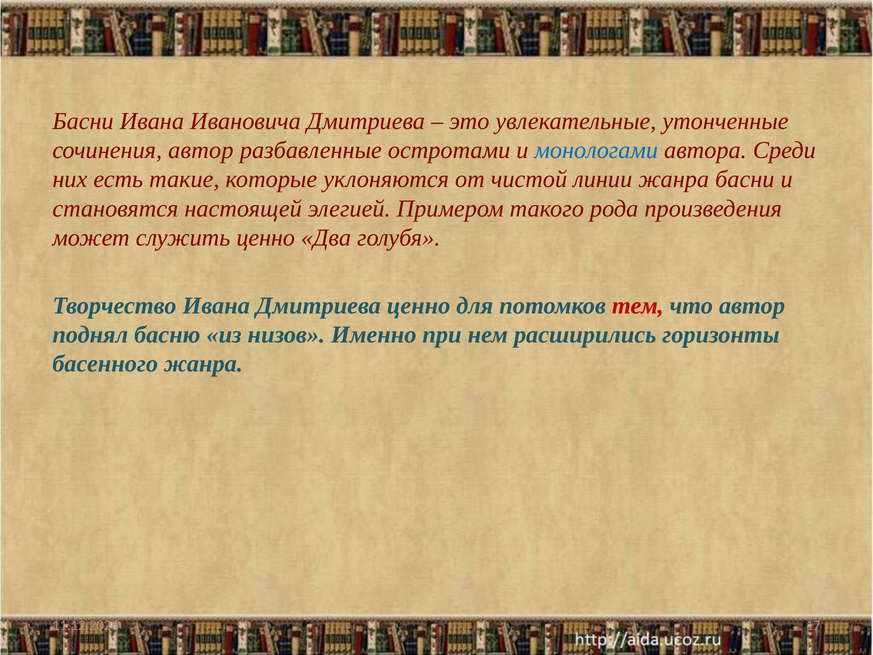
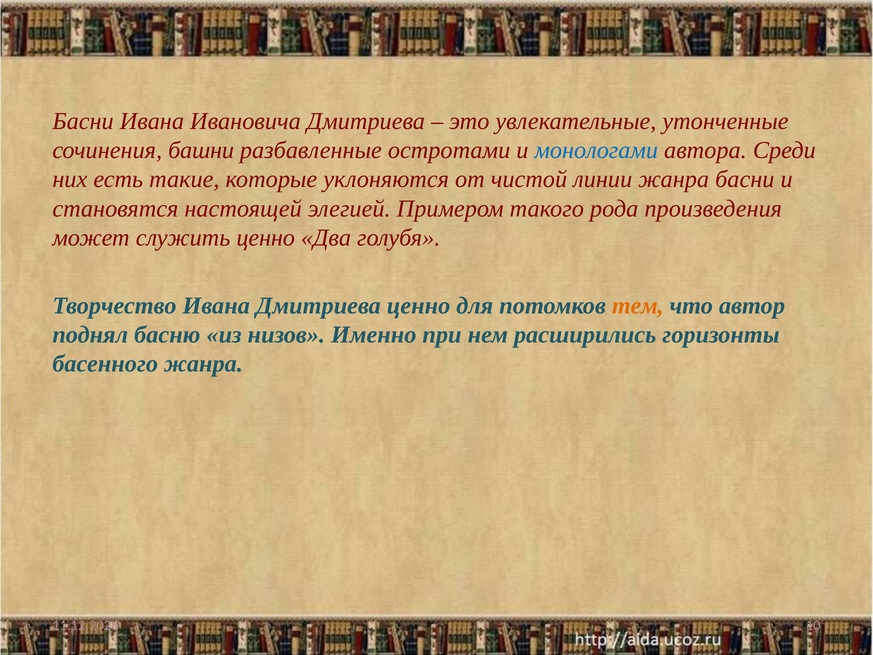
сочинения автор: автор -> башни (201, 150)
тем colour: red -> orange (638, 305)
17: 17 -> 10 (813, 625)
